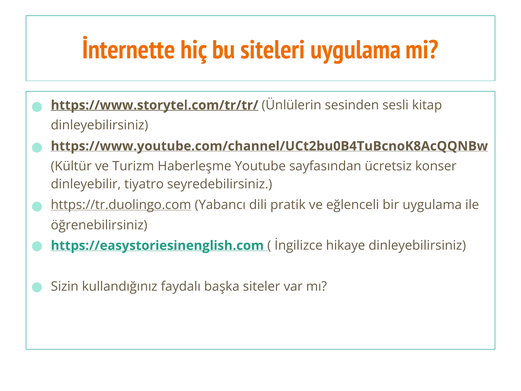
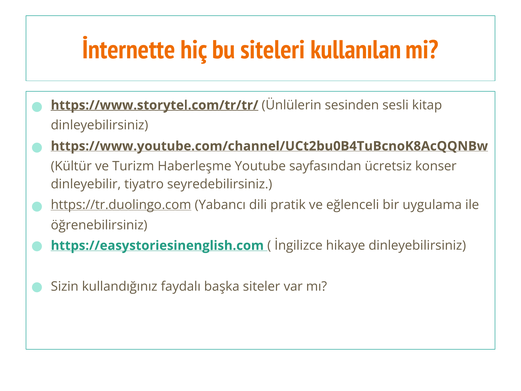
siteleri uygulama: uygulama -> kullanılan (356, 50)
